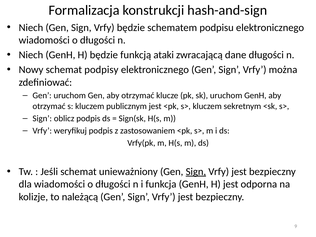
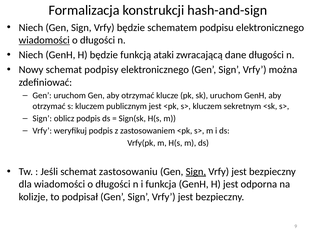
wiadomości underline: none -> present (44, 40)
unieważniony: unieważniony -> zastosowaniu (128, 172)
należącą: należącą -> podpisał (80, 197)
